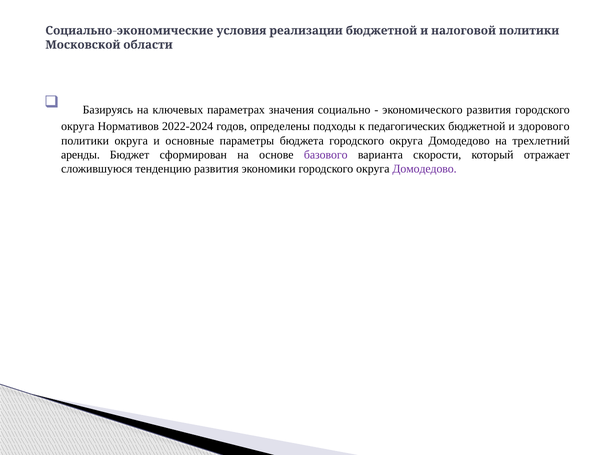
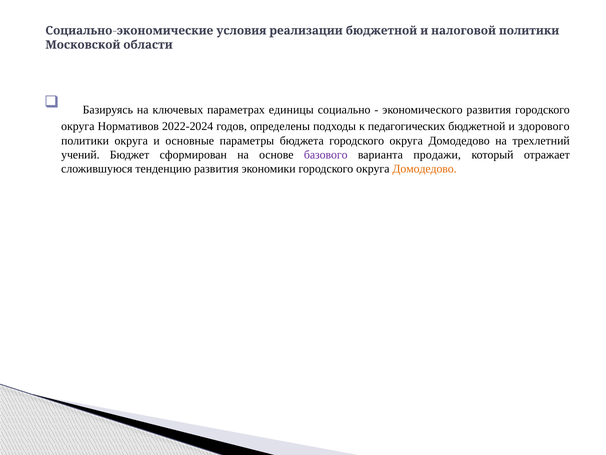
значения: значения -> единицы (291, 110)
аренды: аренды -> учений (80, 155)
скорости: скорости -> продажи (437, 155)
Домодедово colour: purple -> orange (425, 169)
